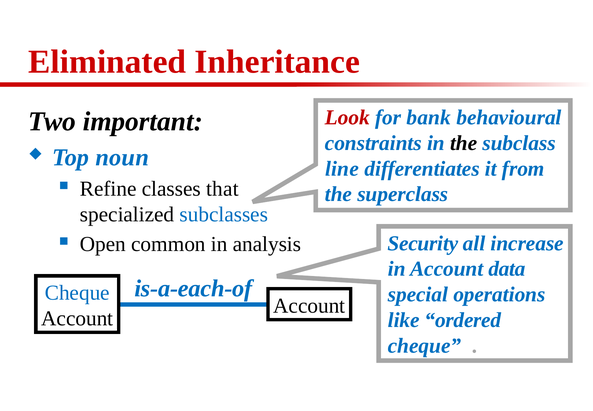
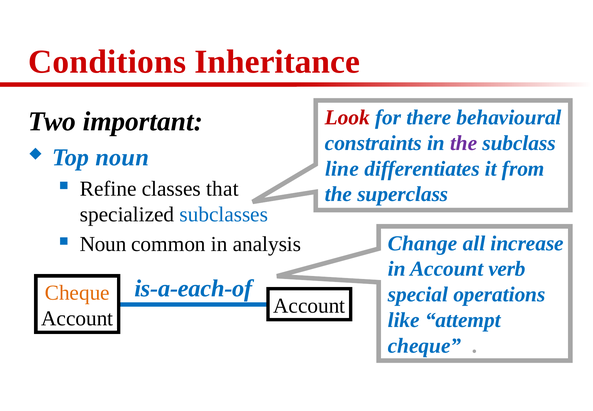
Eliminated: Eliminated -> Conditions (107, 62)
bank: bank -> there (429, 117)
the colour: black -> purple (464, 143)
Open: Open -> Noun (103, 244)
Security: Security -> Change (423, 243)
data: data -> verb (507, 269)
Cheque colour: blue -> orange (77, 293)
ordered: ordered -> attempt (463, 320)
